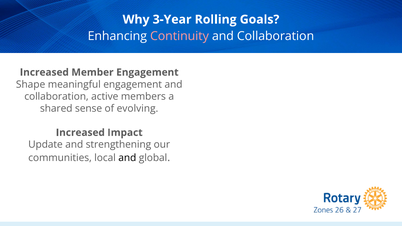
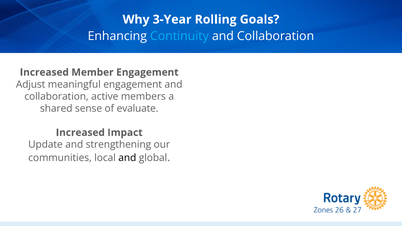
Continuity colour: pink -> light blue (179, 36)
Shape: Shape -> Adjust (31, 84)
evolving: evolving -> evaluate (138, 109)
